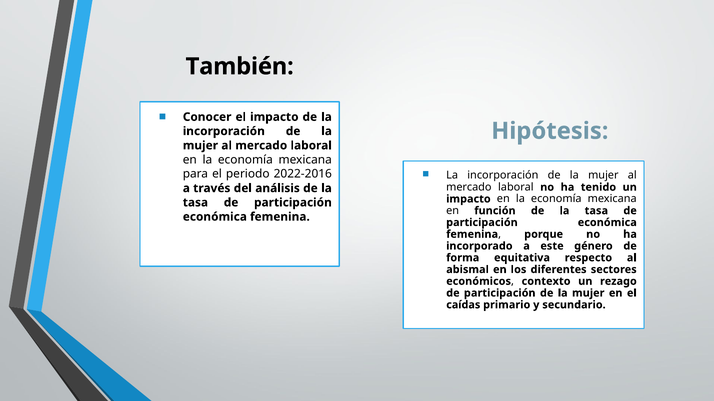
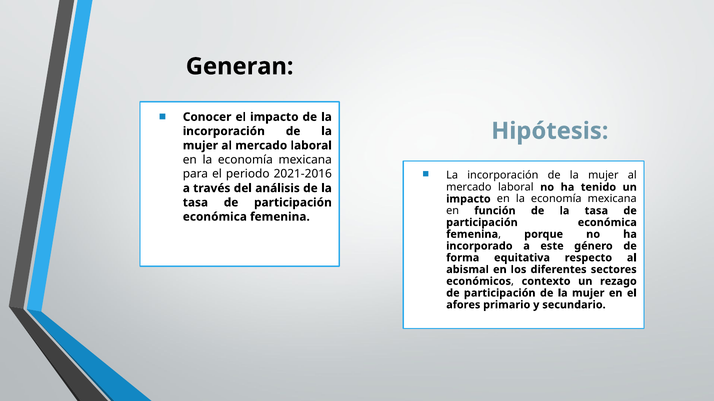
También: También -> Generan (240, 67)
2022-2016: 2022-2016 -> 2021-2016 (303, 174)
caídas: caídas -> afores (463, 305)
